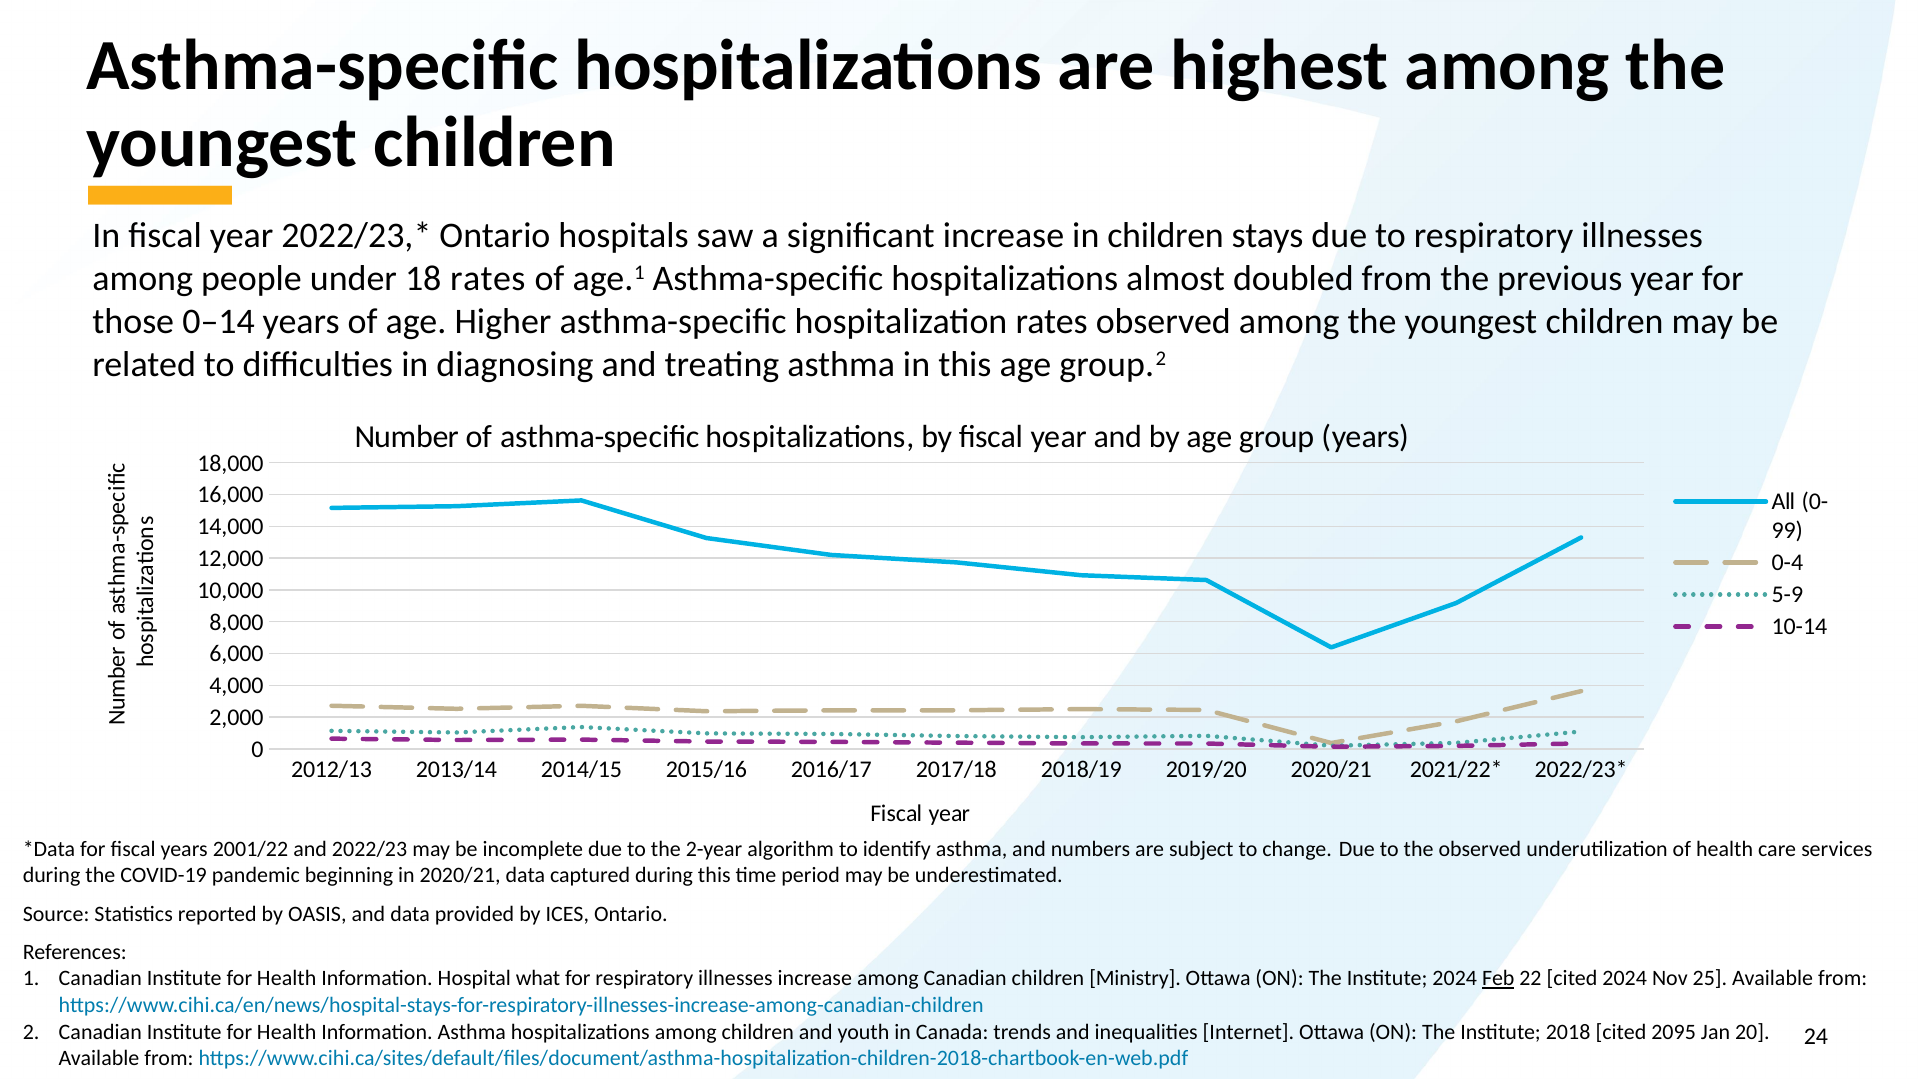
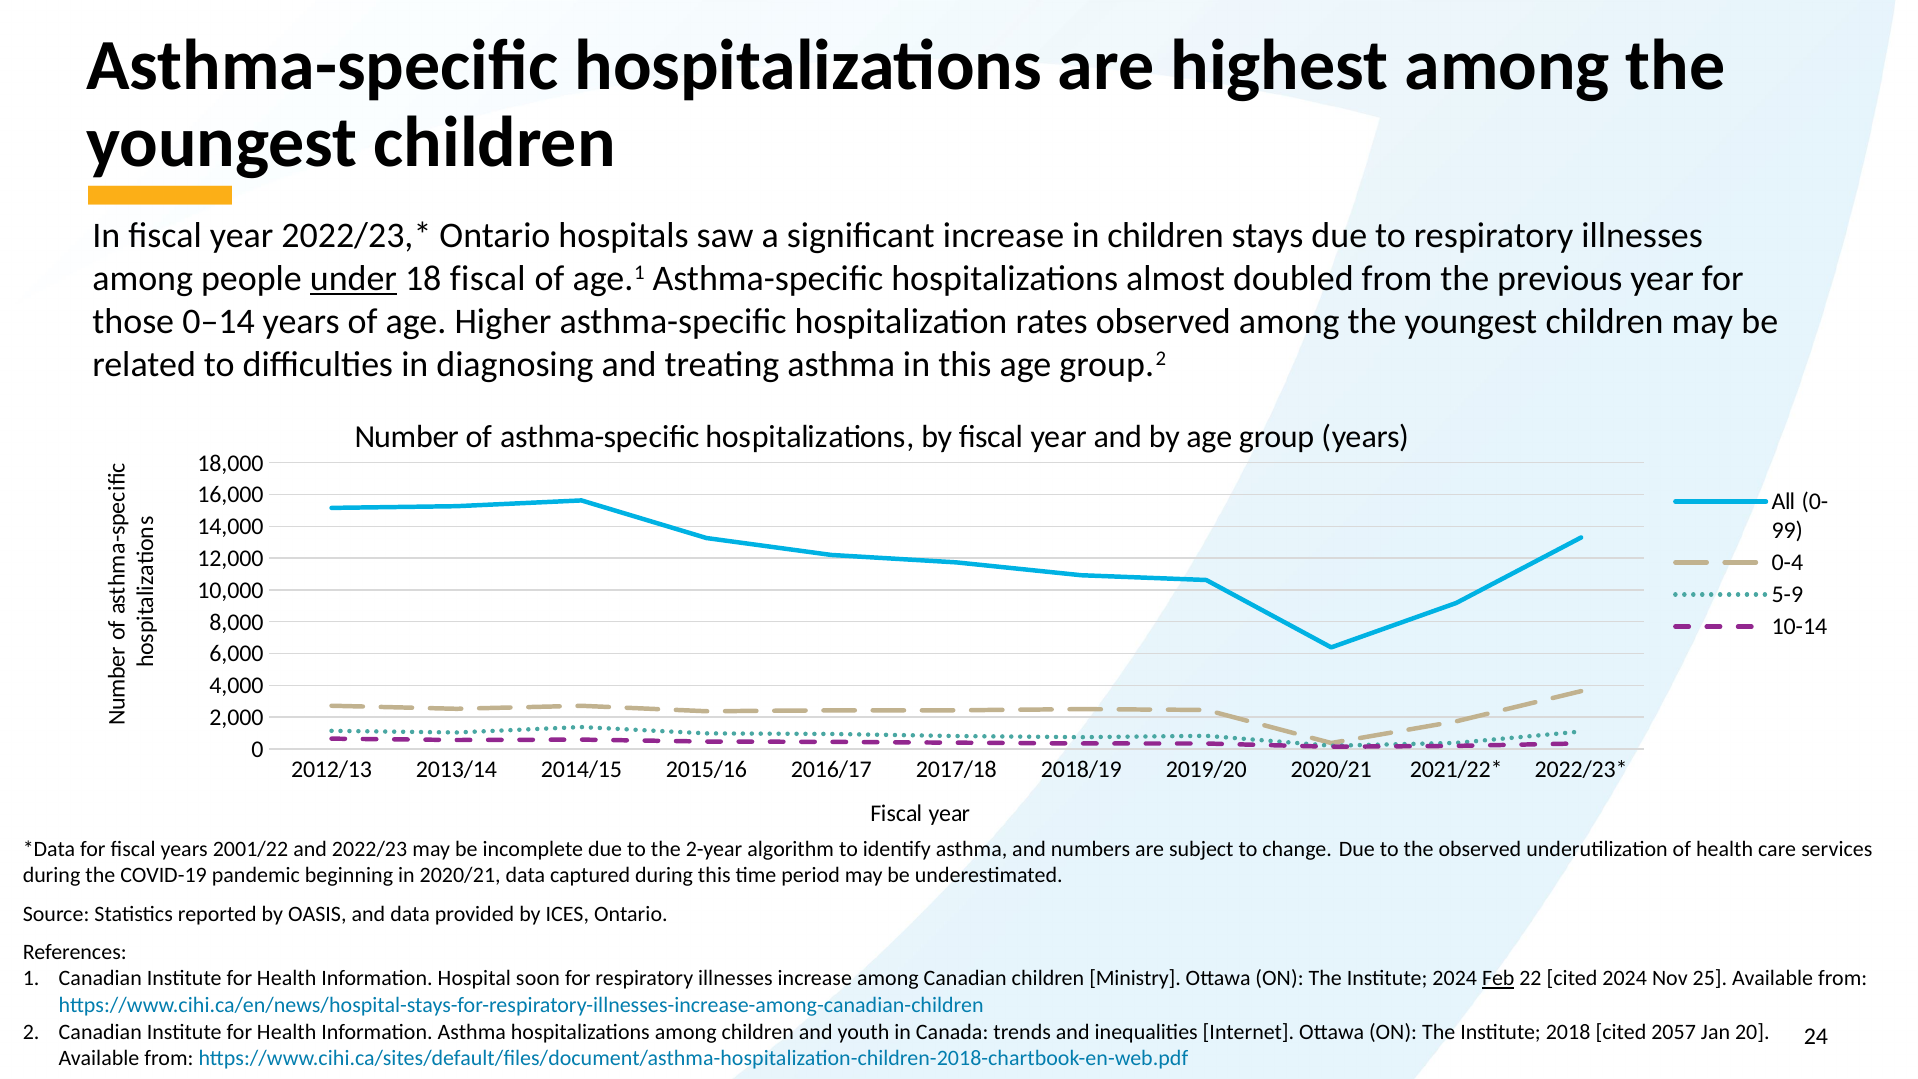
under underline: none -> present (353, 278)
18 rates: rates -> fiscal (488, 278)
what: what -> soon (538, 979)
2095: 2095 -> 2057 (1674, 1032)
